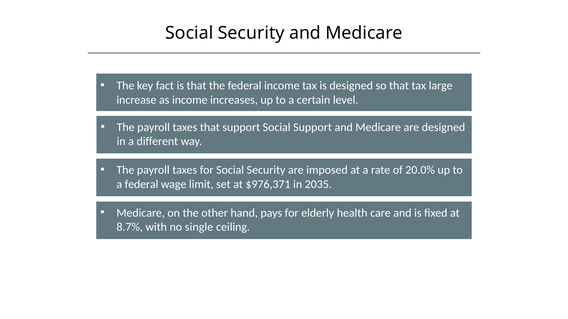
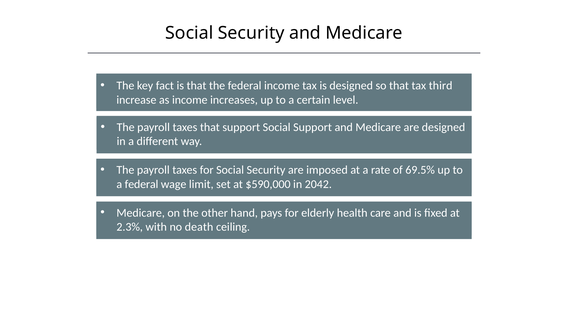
large: large -> third (441, 86)
20.0%: 20.0% -> 69.5% (420, 170)
$976,371: $976,371 -> $590,000 (268, 184)
2035: 2035 -> 2042 (318, 184)
8.7%: 8.7% -> 2.3% (130, 227)
single: single -> death (199, 227)
